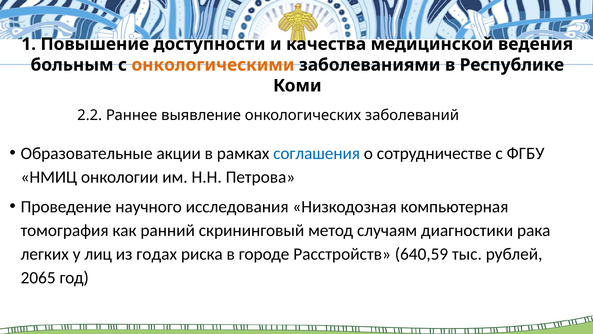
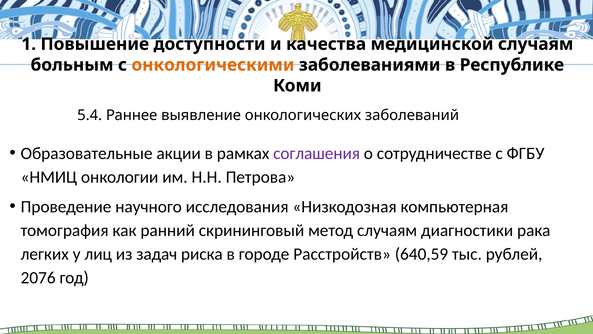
медицинской ведения: ведения -> случаям (536, 44)
2.2: 2.2 -> 5.4 (90, 115)
соглашения colour: blue -> purple (317, 153)
годах: годах -> задач (157, 254)
2065: 2065 -> 2076 (38, 277)
